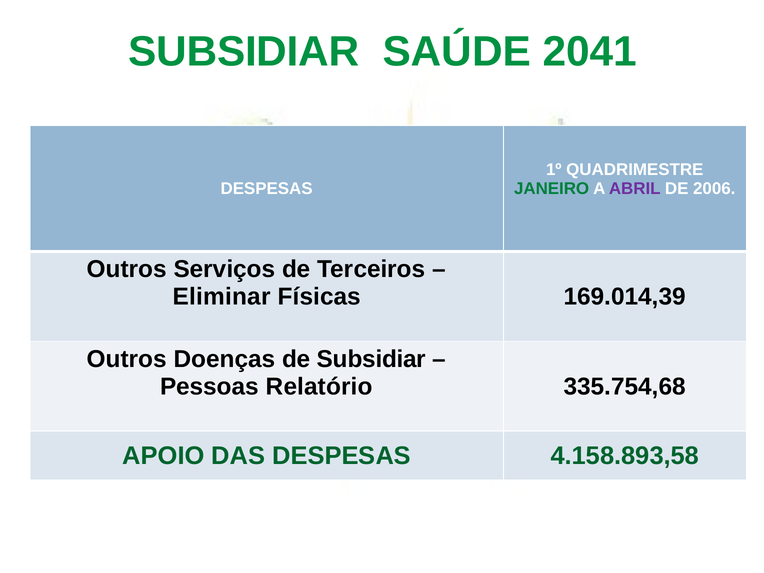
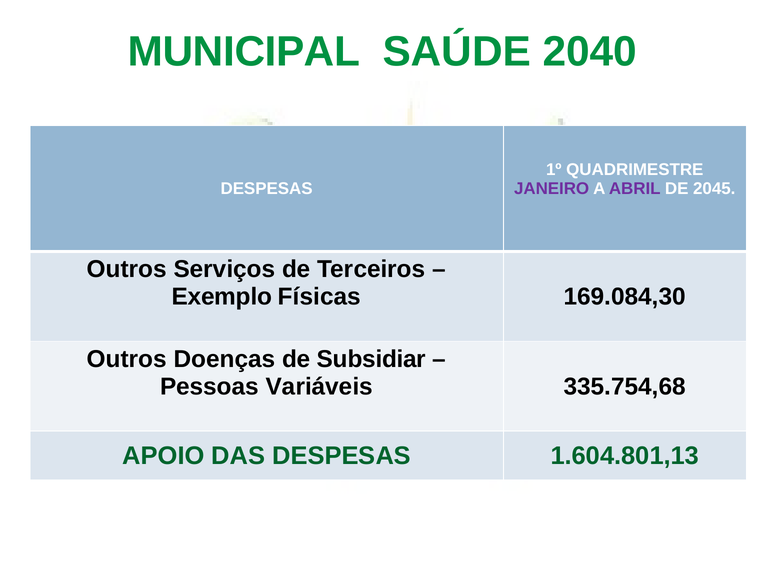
SUBSIDIAR: SUBSIDIAR -> MUNICIPAL (244, 52)
2041: 2041 -> 2040 (590, 52)
JANEIRO colour: green -> purple (552, 189)
2006: 2006 -> 2045 (714, 189)
Eliminar: Eliminar -> Exemplo (222, 297)
169.014,39: 169.014,39 -> 169.084,30 (625, 297)
Relatório: Relatório -> Variáveis (319, 387)
4.158.893,58: 4.158.893,58 -> 1.604.801,13 (625, 456)
